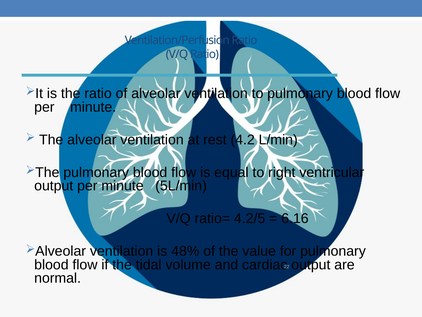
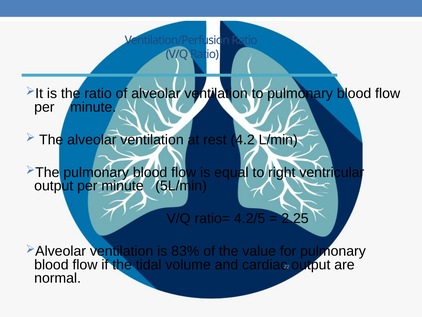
6.16: 6.16 -> 2.25 (295, 218)
48%: 48% -> 83% (185, 251)
